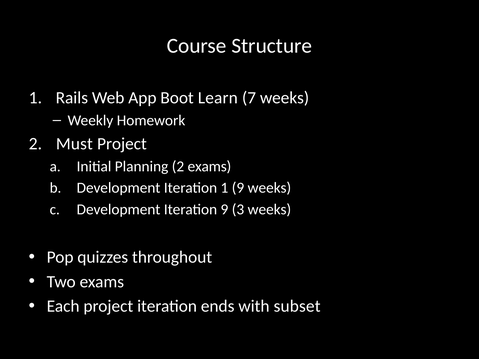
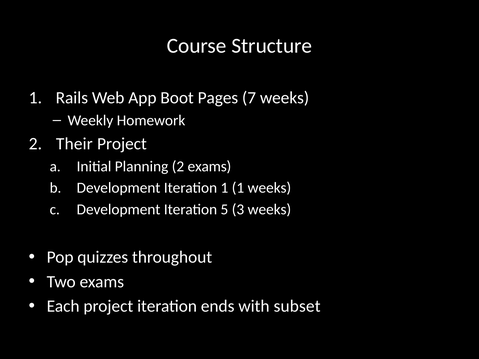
Learn: Learn -> Pages (218, 98)
Must: Must -> Their (74, 144)
1 9: 9 -> 1 (238, 188)
Iteration 9: 9 -> 5 (224, 209)
